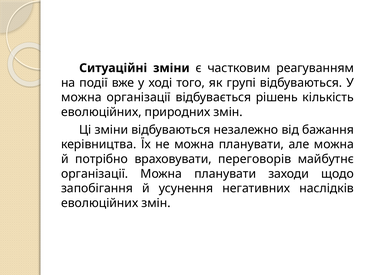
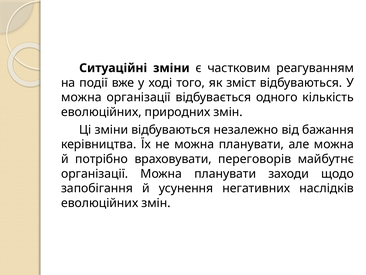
групі: групі -> зміст (241, 83)
рішень: рішень -> одного (277, 97)
